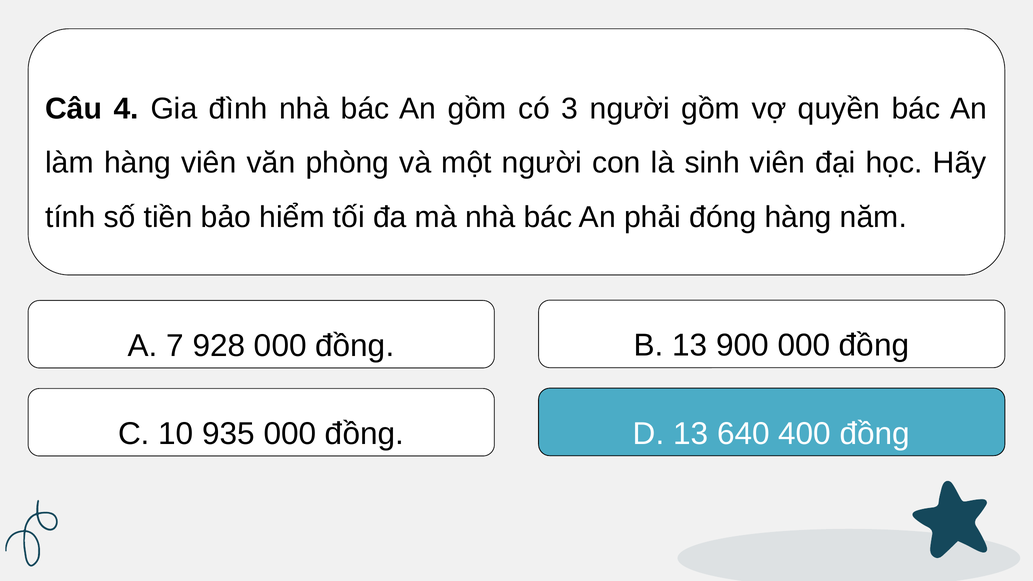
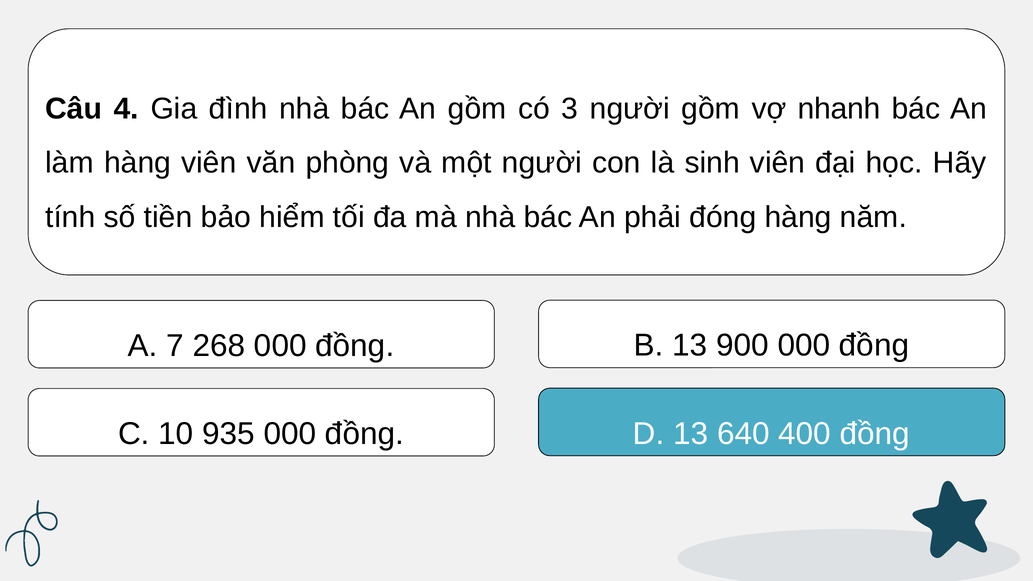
quyền: quyền -> nhanh (839, 109)
928: 928 -> 268 (219, 346)
